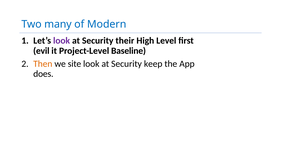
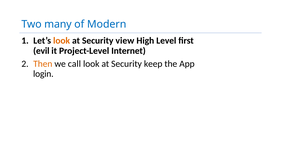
look colour: purple -> orange (62, 41)
their: their -> view (125, 41)
Baseline: Baseline -> Internet (128, 51)
site: site -> call (74, 64)
does: does -> login (43, 74)
